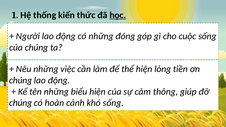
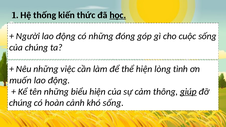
tiền: tiền -> tình (180, 69)
chúng: chúng -> muốn (20, 80)
giúp underline: none -> present (188, 92)
